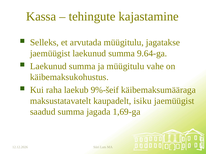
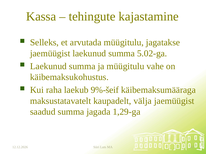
9.64-ga: 9.64-ga -> 5.02-ga (152, 54)
isiku: isiku -> välja (143, 101)
1,69-ga: 1,69-ga -> 1,29-ga (127, 112)
